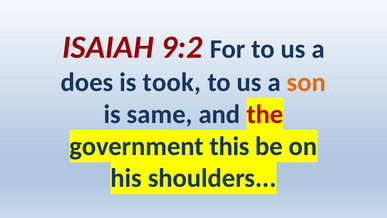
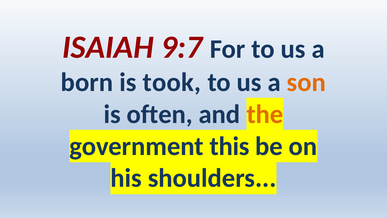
9:2: 9:2 -> 9:7 (182, 47)
does: does -> born (87, 82)
same: same -> often (160, 114)
the colour: red -> orange (265, 114)
